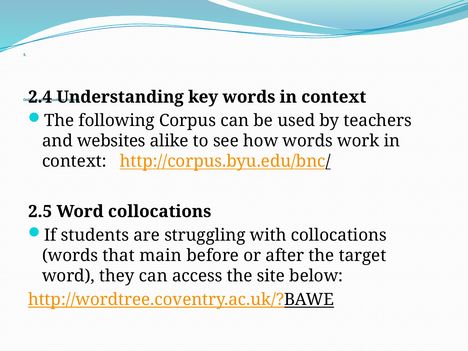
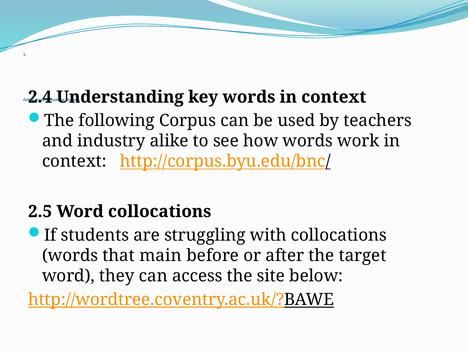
websites: websites -> industry (111, 141)
